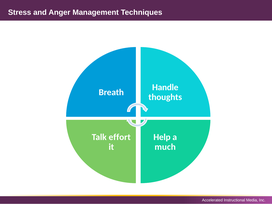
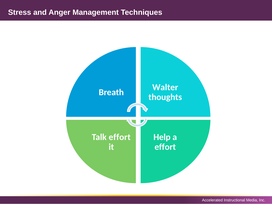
Handle: Handle -> Walter (165, 87)
much: much -> effort (165, 147)
